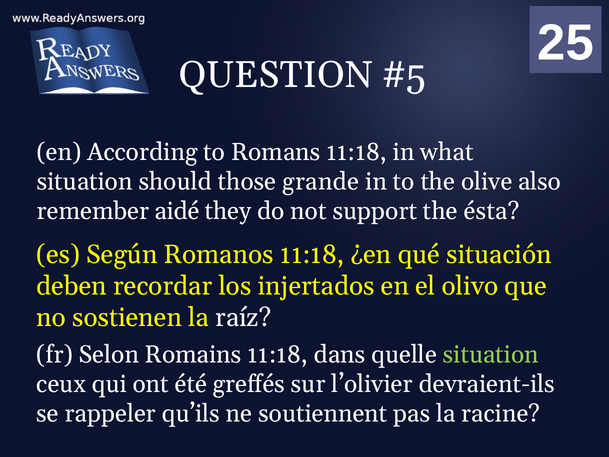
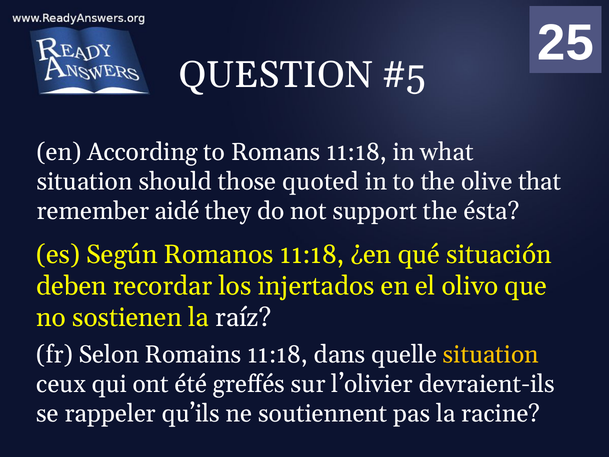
grande: grande -> quoted (321, 182)
also: also -> that (540, 182)
situation colour: light green -> yellow (491, 354)
